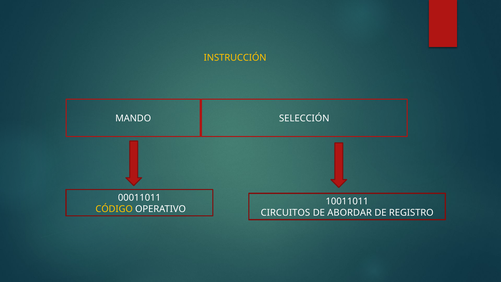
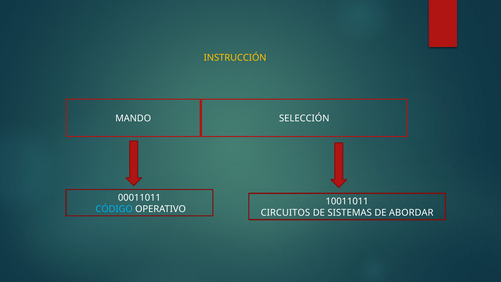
CÓDIGO colour: yellow -> light blue (114, 209)
ABORDAR: ABORDAR -> SISTEMAS (350, 213)
REGISTRO: REGISTRO -> ABORDAR (411, 213)
